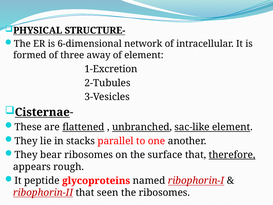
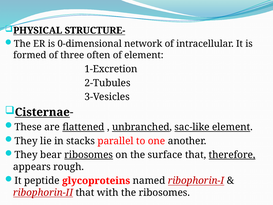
6-dimensional: 6-dimensional -> 0-dimensional (90, 44)
away: away -> often (98, 55)
ribosomes underline: none -> present (89, 155)
seen: seen -> with (108, 192)
